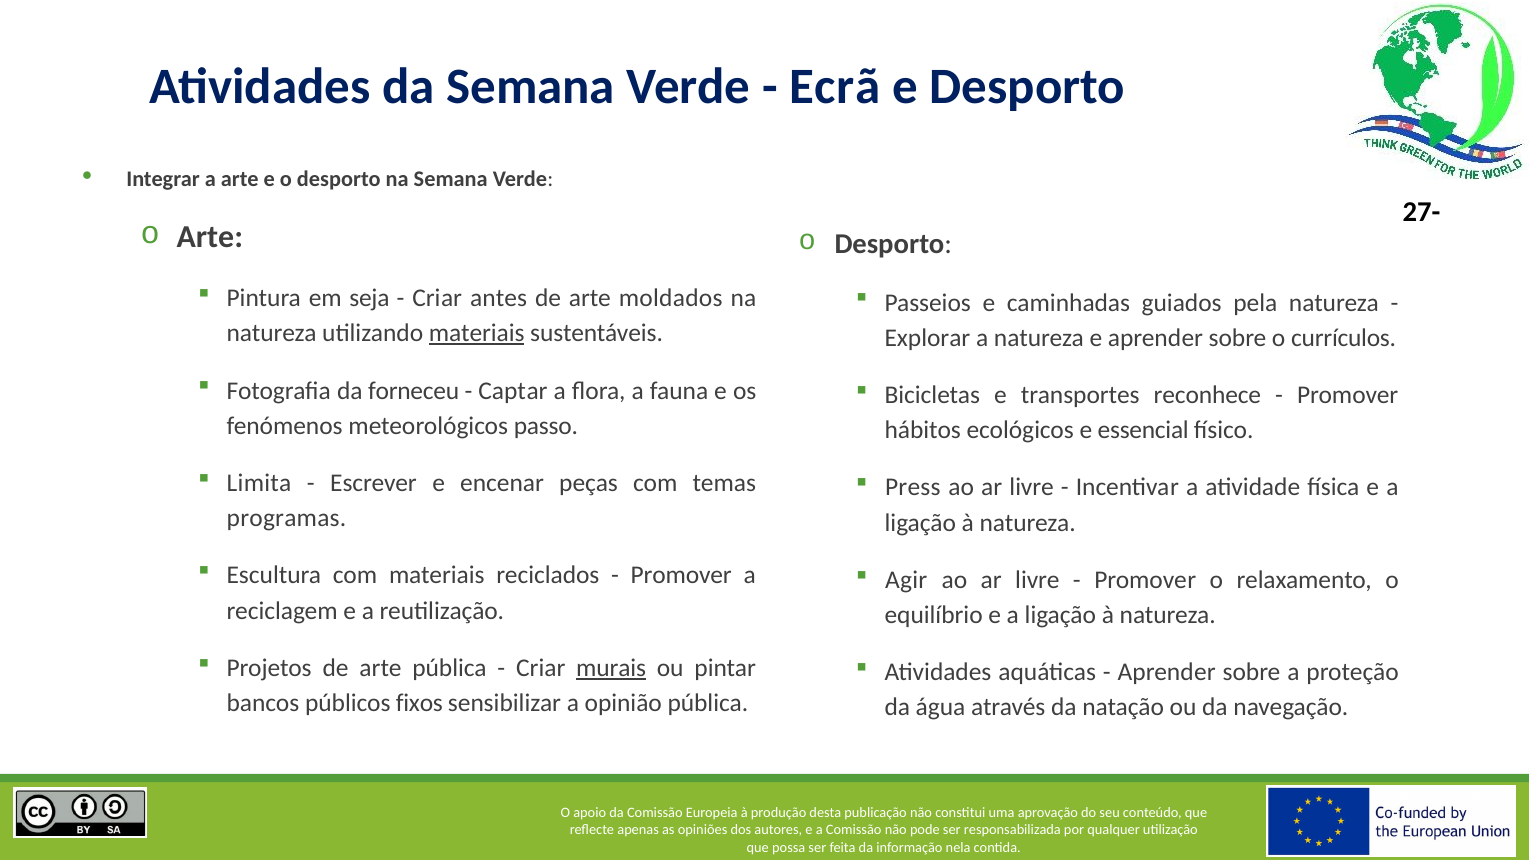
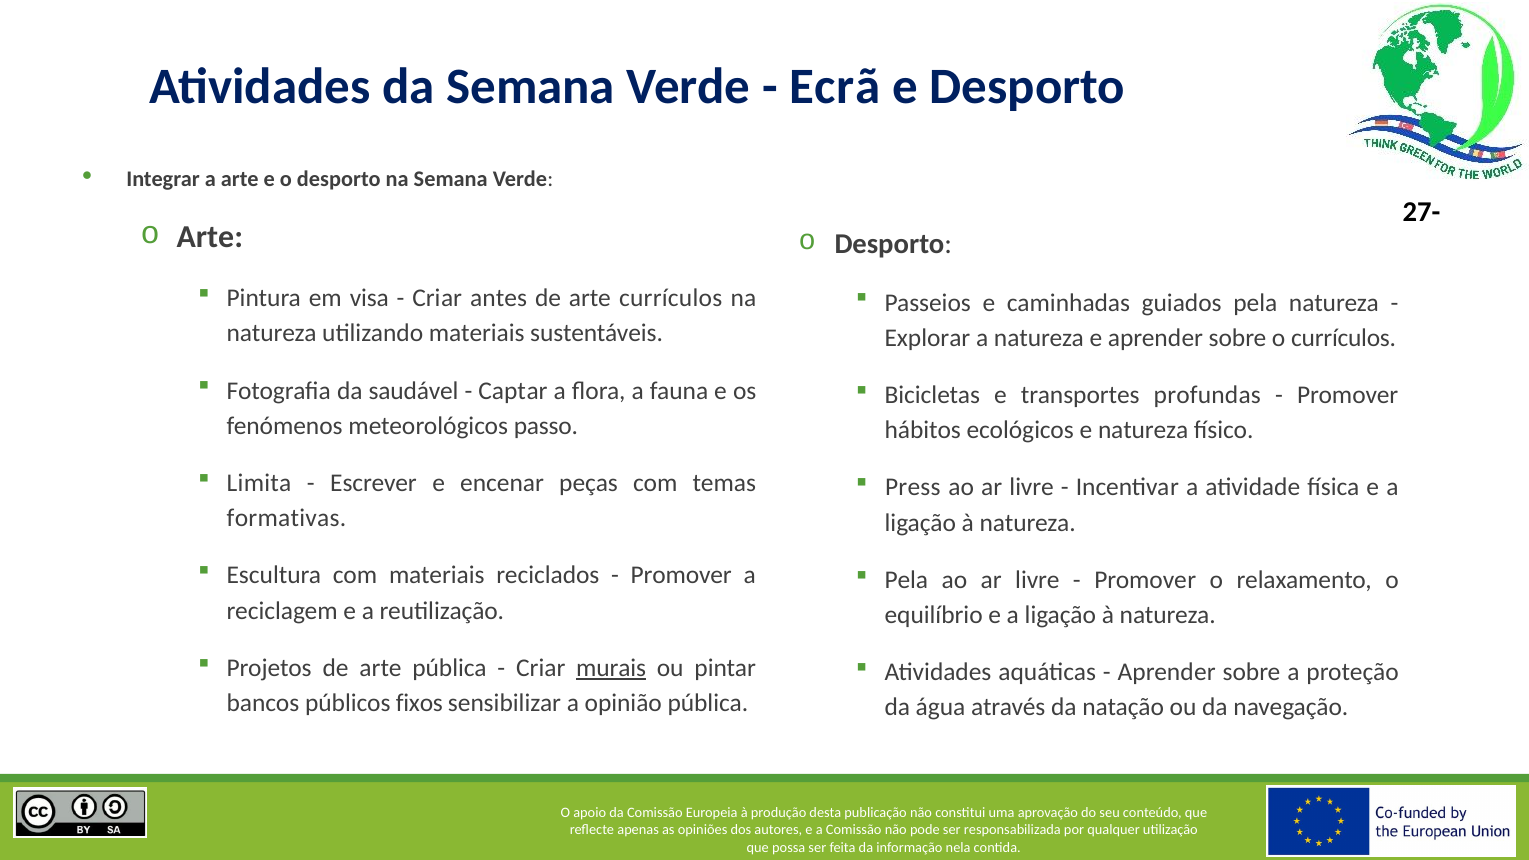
seja: seja -> visa (369, 298)
arte moldados: moldados -> currículos (671, 298)
materiais underline: present -> none (477, 333)
forneceu: forneceu -> saudável (414, 391)
reconhece: reconhece -> profundas (1207, 395)
e essencial: essencial -> natureza (1143, 430)
programas: programas -> formativas (286, 518)
Agir: Agir -> Pela (906, 580)
